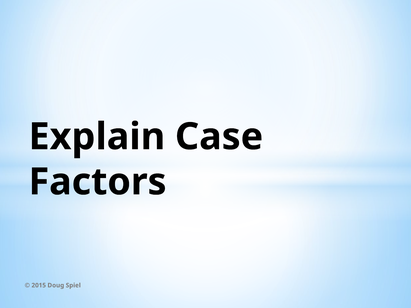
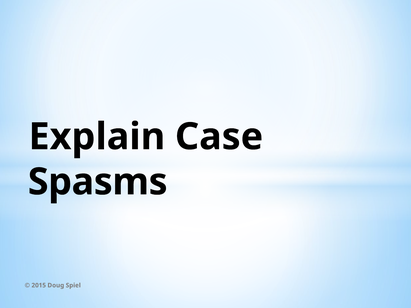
Factors: Factors -> Spasms (98, 182)
